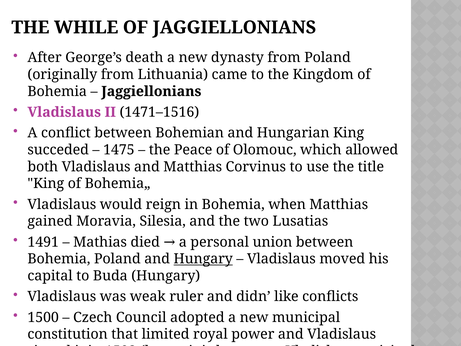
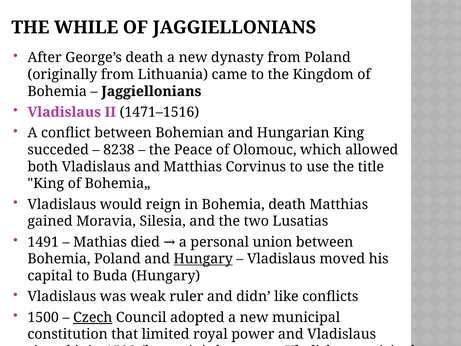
1475: 1475 -> 8238 (119, 150)
Bohemia when: when -> death (287, 204)
Czech underline: none -> present (93, 317)
